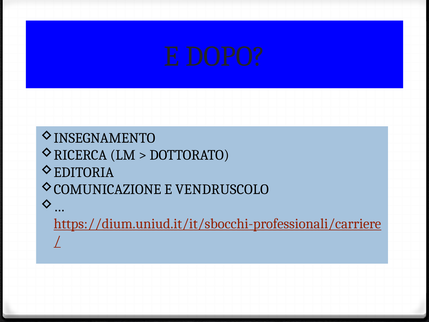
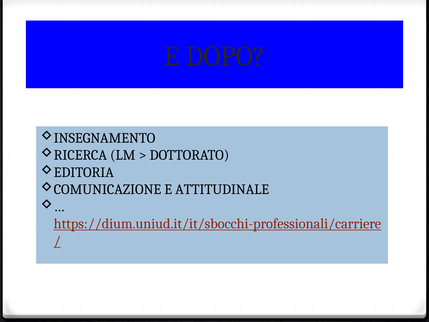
VENDRUSCOLO: VENDRUSCOLO -> ATTITUDINALE (222, 189)
